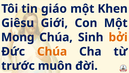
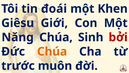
giáo: giáo -> đoái (54, 9)
Mong: Mong -> Năng (18, 37)
bởi colour: orange -> red (118, 37)
